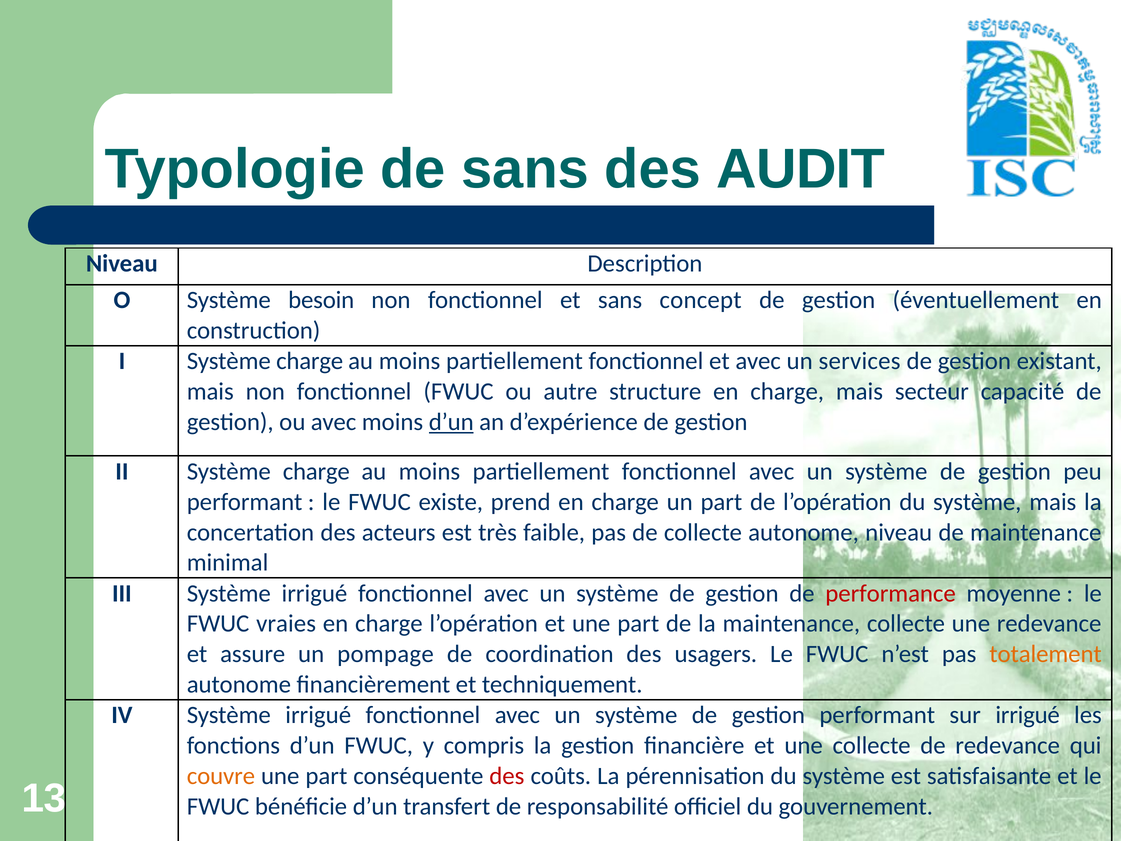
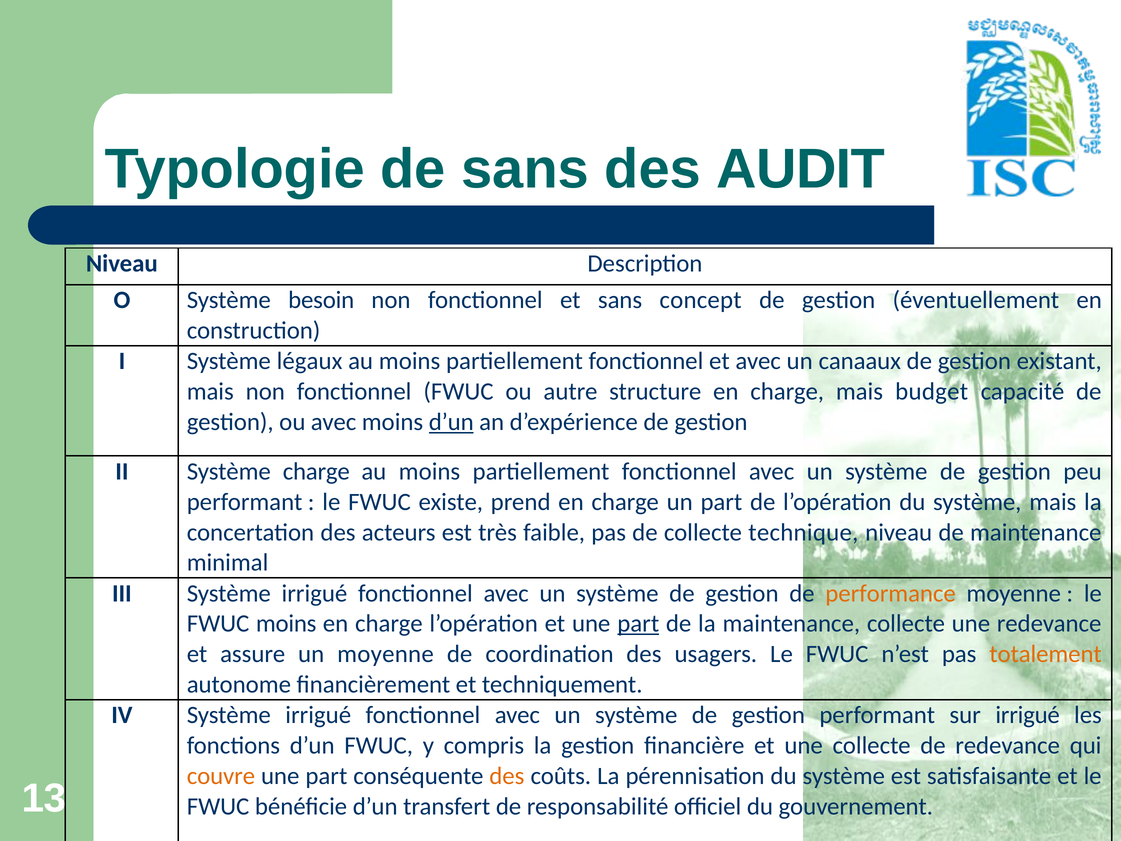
I Système charge: charge -> légaux (310, 361)
services: services -> canaaux (860, 361)
secteur: secteur -> budget (932, 392)
collecte autonome: autonome -> technique (803, 532)
performance colour: red -> orange (891, 593)
FWUC vraies: vraies -> moins (286, 624)
part underline: none -> present (638, 624)
un pompage: pompage -> moyenne (385, 654)
des colour: red -> orange (507, 776)
